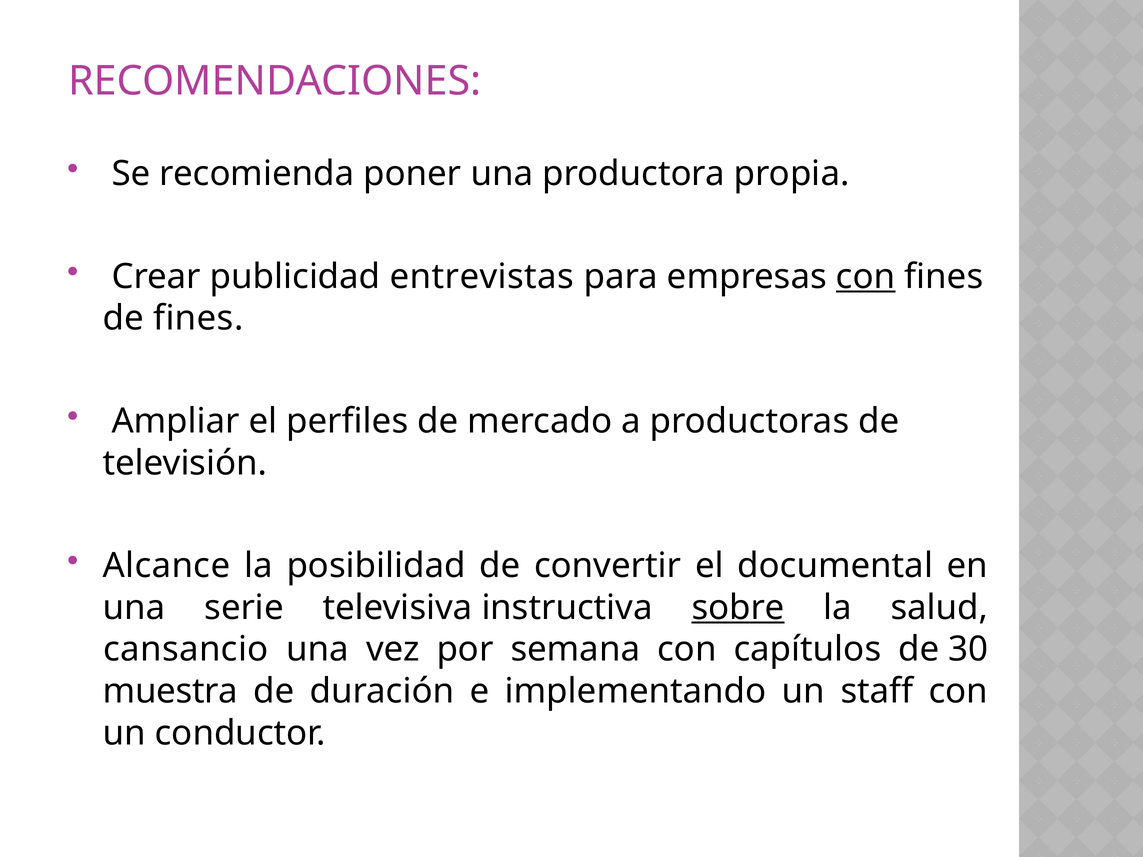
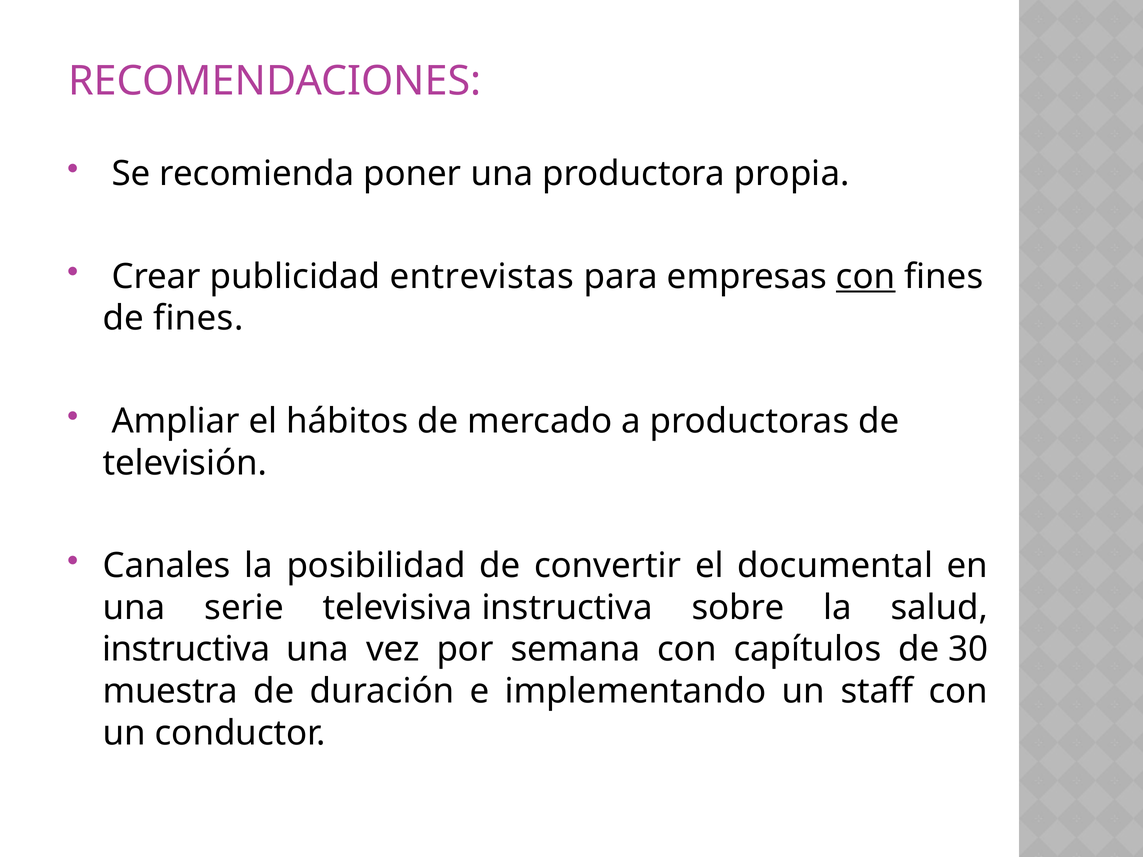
perfiles: perfiles -> hábitos (347, 421)
Alcance: Alcance -> Canales (167, 566)
sobre underline: present -> none (738, 608)
cansancio: cansancio -> instructiva (186, 650)
